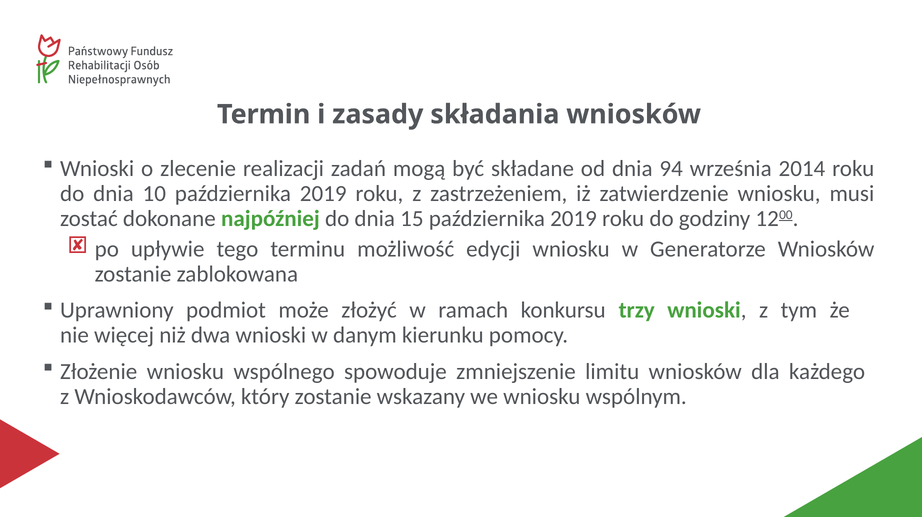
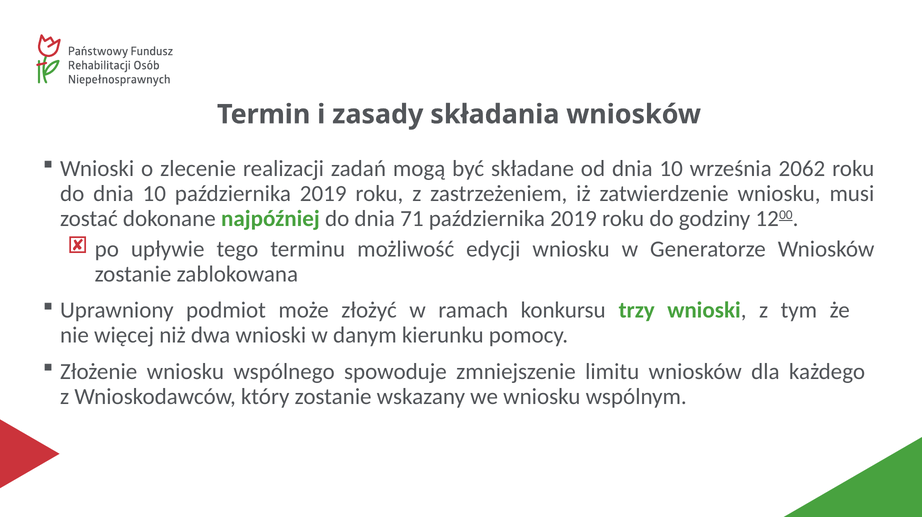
od dnia 94: 94 -> 10 (671, 169)
2014: 2014 -> 2062 (802, 169)
15: 15 -> 71 (412, 219)
